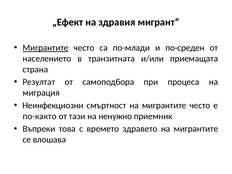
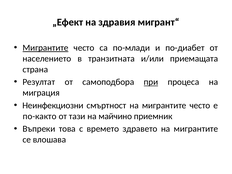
по-среден: по-среден -> по-диабет (185, 48)
при underline: none -> present (151, 82)
ненужно: ненужно -> майчино (115, 116)
